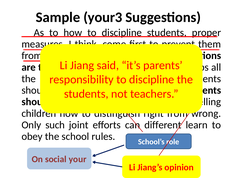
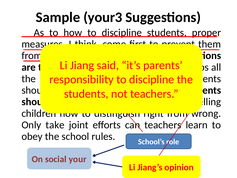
Only such: such -> take (55, 125)
can different: different -> teachers (163, 125)
